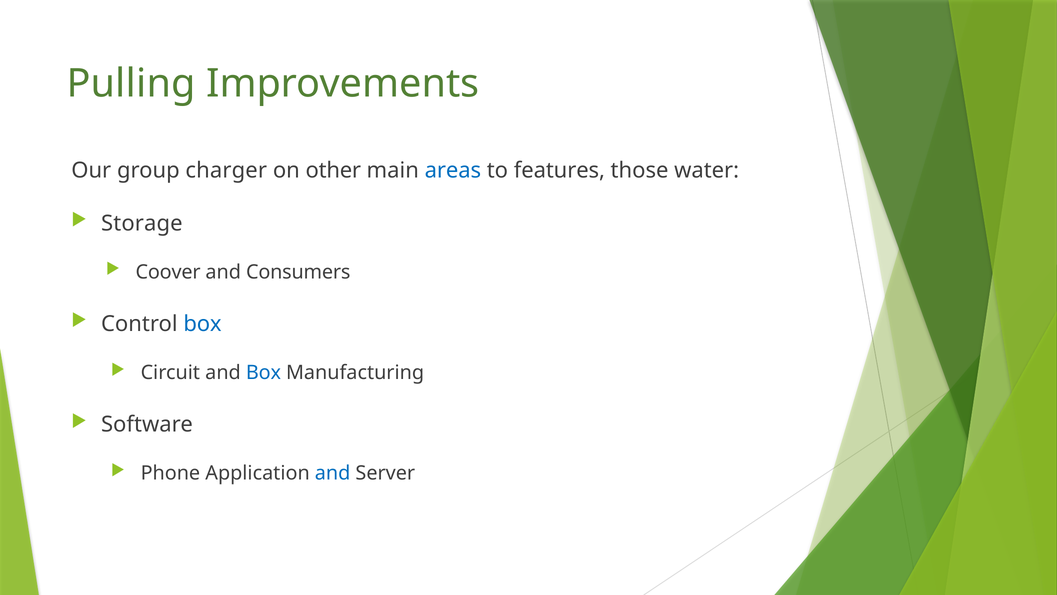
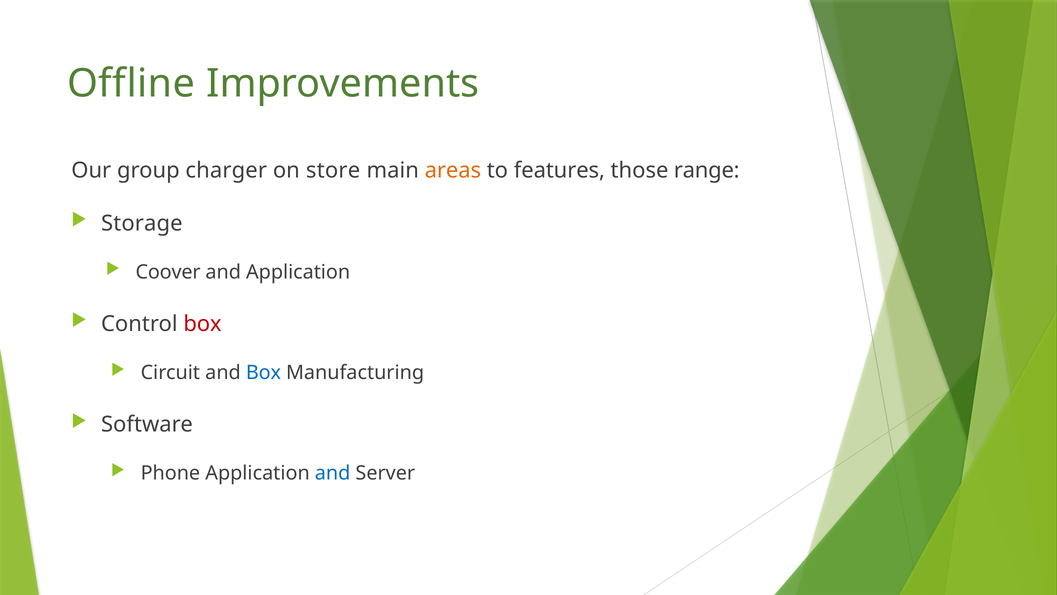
Pulling: Pulling -> Offline (131, 83)
other: other -> store (333, 170)
areas colour: blue -> orange (453, 170)
water: water -> range (707, 170)
and Consumers: Consumers -> Application (298, 272)
box colour: blue -> red (203, 324)
